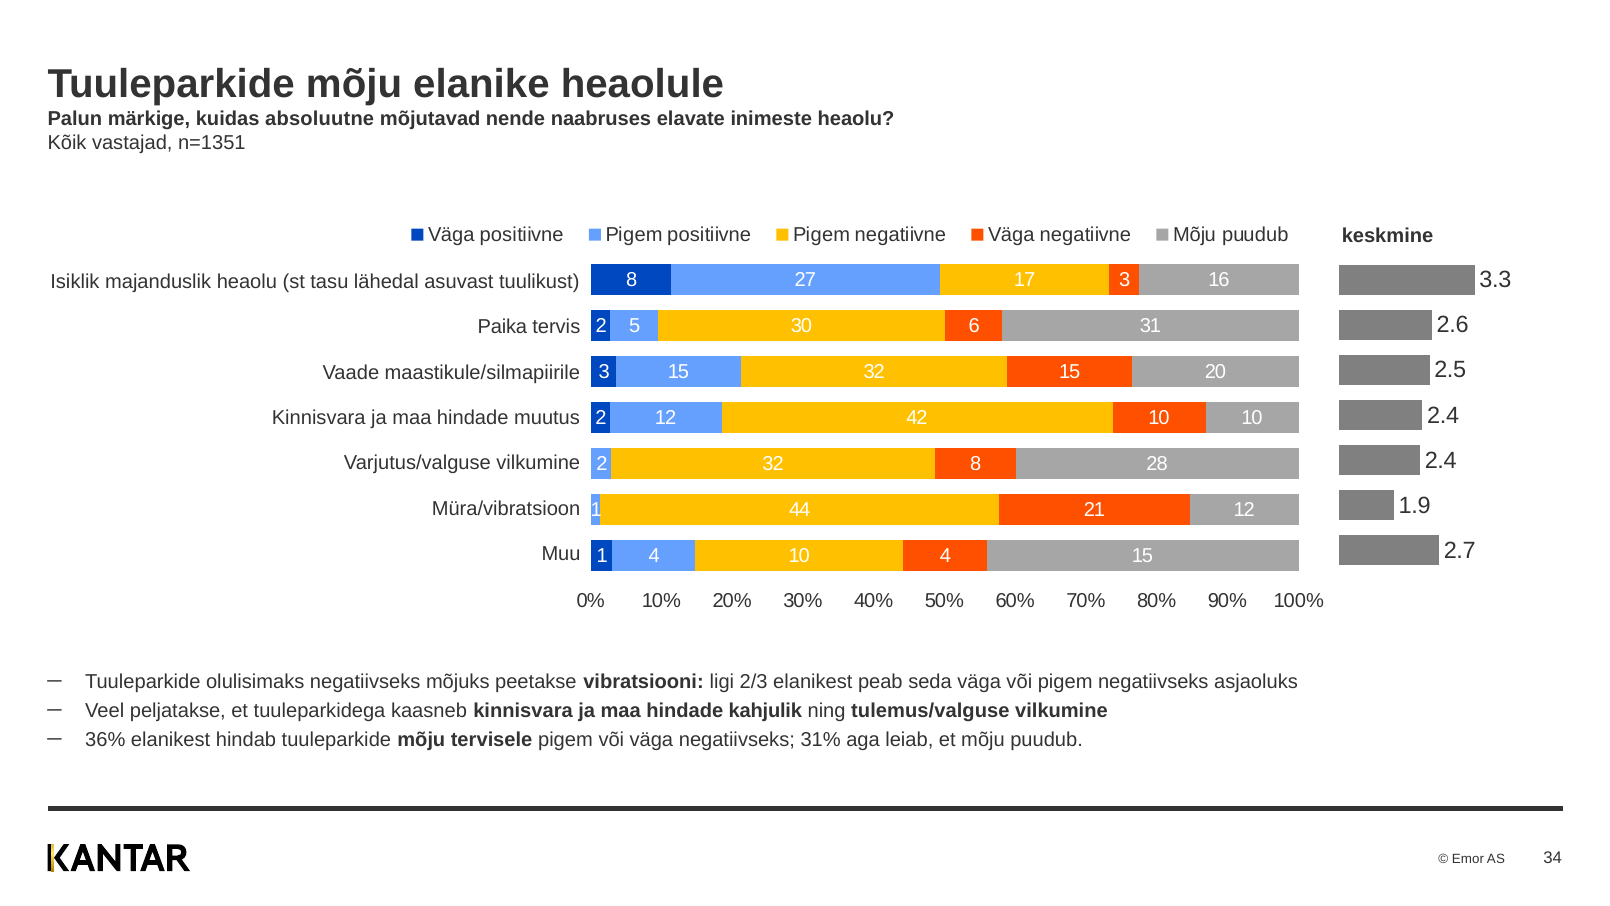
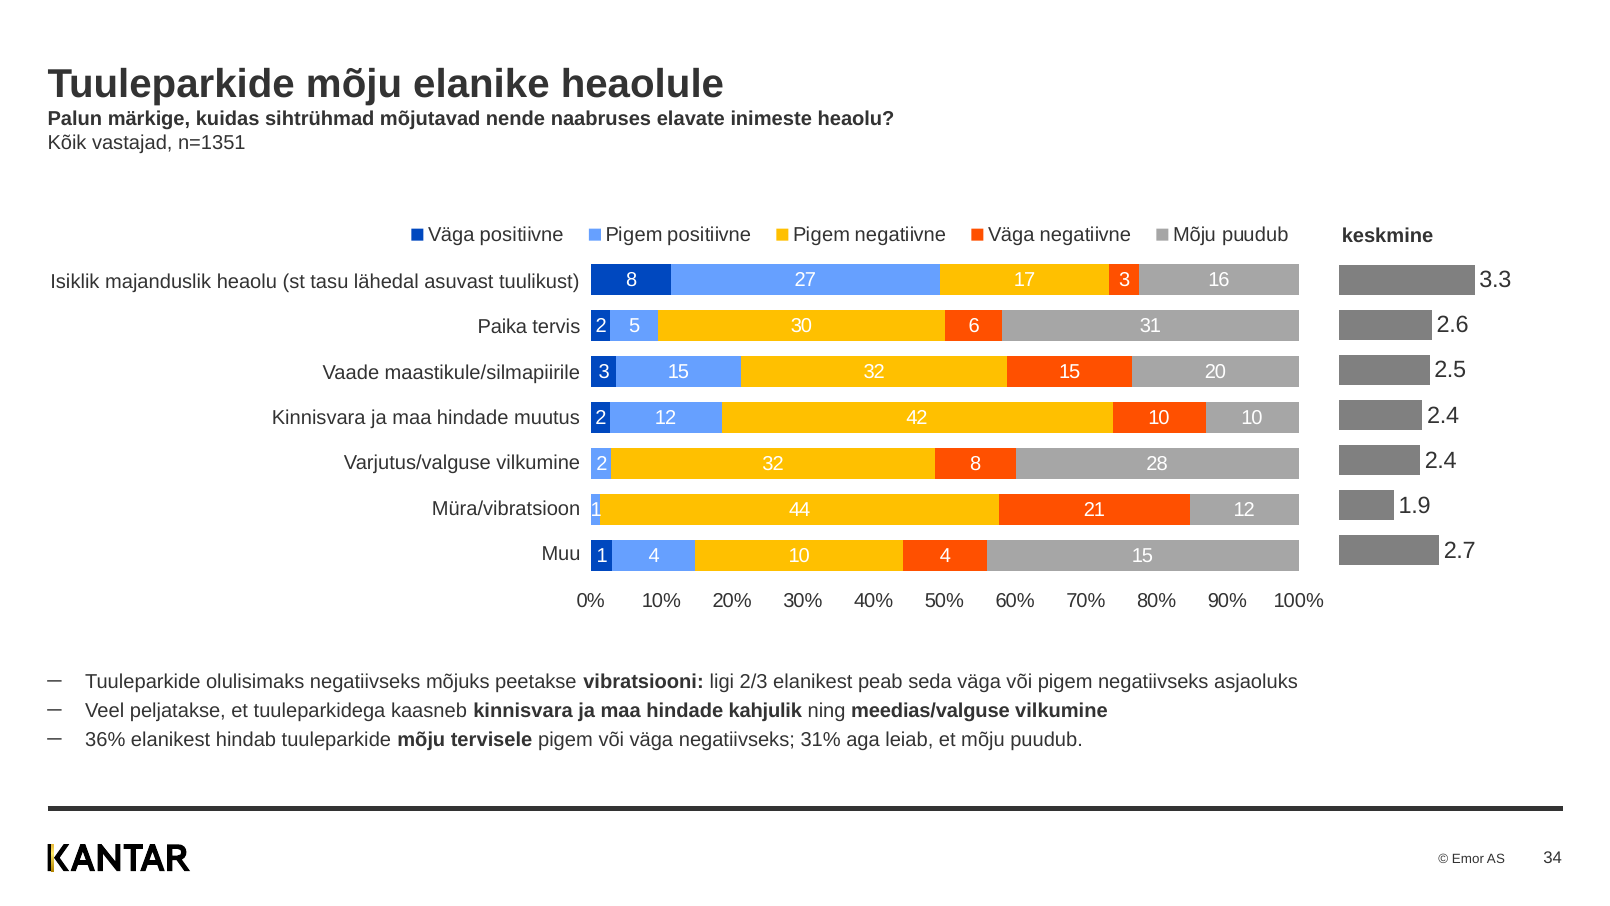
absoluutne: absoluutne -> sihtrühmad (320, 119)
tulemus/valguse: tulemus/valguse -> meedias/valguse (930, 711)
